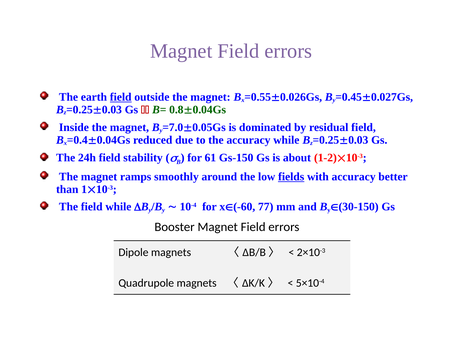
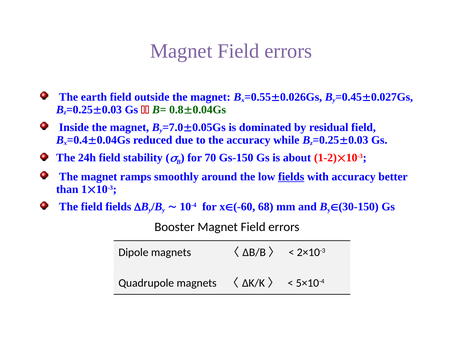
field underline: present -> none (121, 97)
61: 61 -> 70 (210, 158)
field while: while -> fields (118, 207)
77: 77 -> 68 (266, 207)
